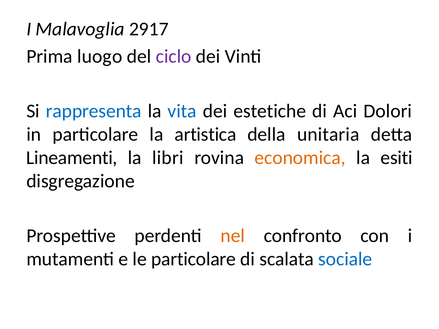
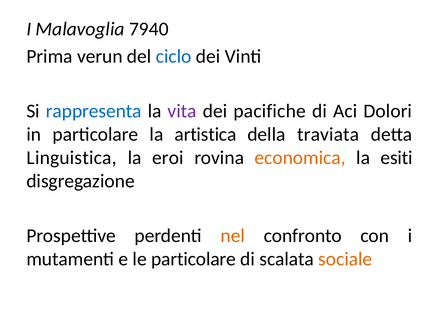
2917: 2917 -> 7940 (149, 29)
luogo: luogo -> verun (100, 56)
ciclo colour: purple -> blue (174, 56)
vita colour: blue -> purple (182, 111)
estetiche: estetiche -> pacifiche (270, 111)
unitaria: unitaria -> traviata (328, 134)
Lineamenti: Lineamenti -> Linguistica (72, 158)
libri: libri -> eroi (168, 158)
sociale colour: blue -> orange (345, 259)
